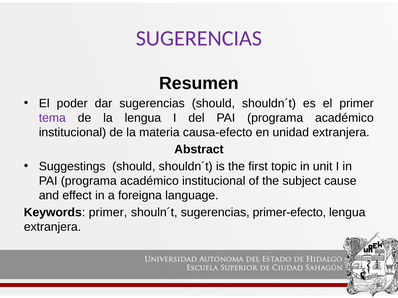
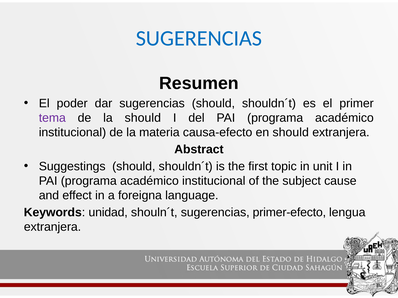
SUGERENCIAS colour: purple -> blue (199, 38)
la lengua: lengua -> should (143, 118)
en unidad: unidad -> should (291, 133)
Keywords primer: primer -> unidad (108, 213)
